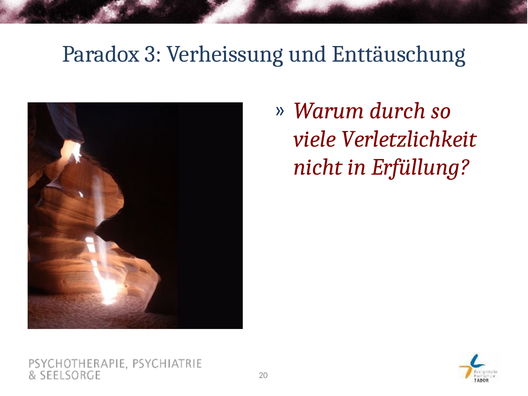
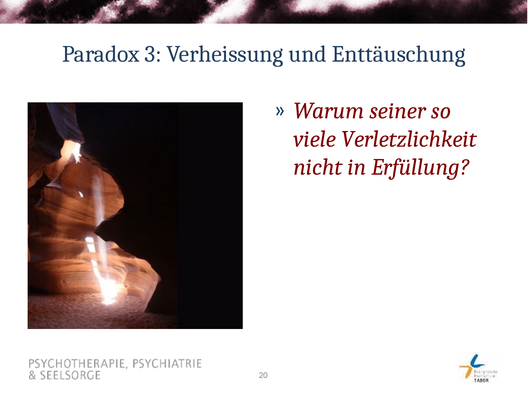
durch: durch -> seiner (398, 111)
